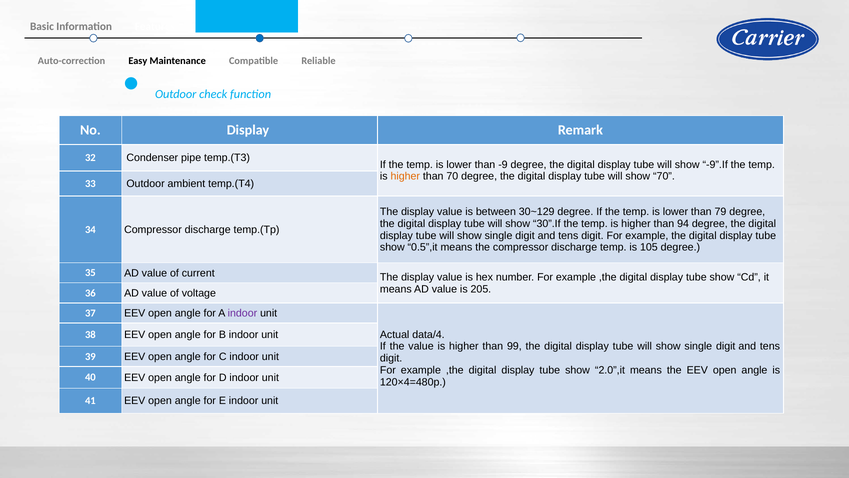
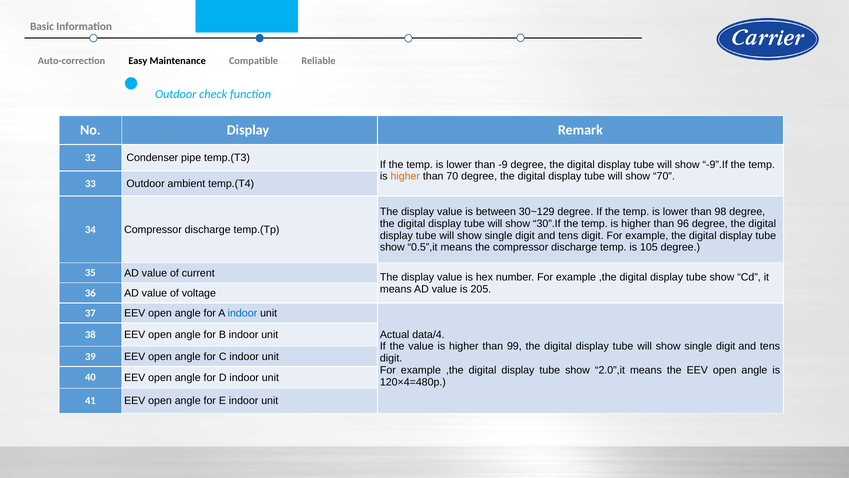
79: 79 -> 98 (720, 212)
94: 94 -> 96 (683, 223)
indoor colour: purple -> blue (242, 313)
